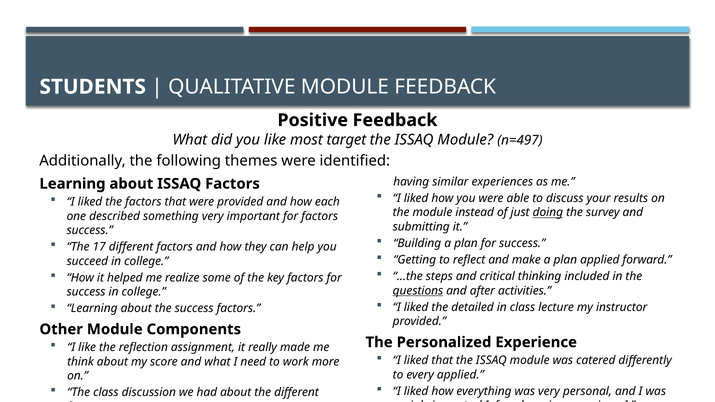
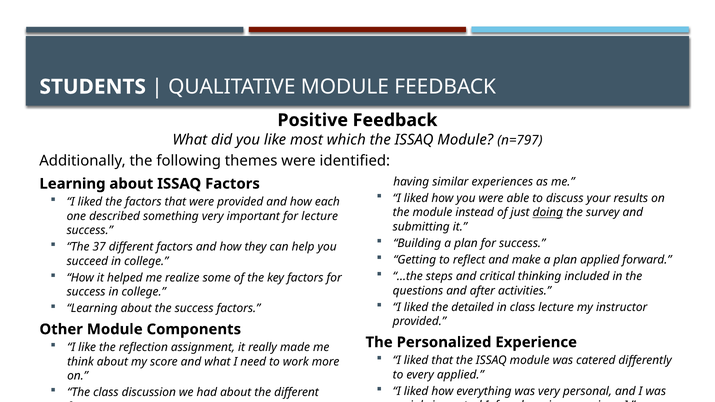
target: target -> which (346, 140)
n=497: n=497 -> n=797 (520, 140)
for factors: factors -> lecture (320, 216)
17: 17 -> 37 (99, 247)
questions underline: present -> none (418, 291)
